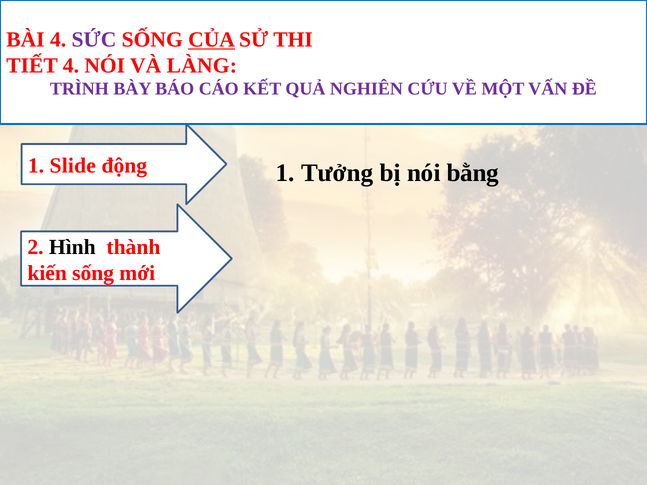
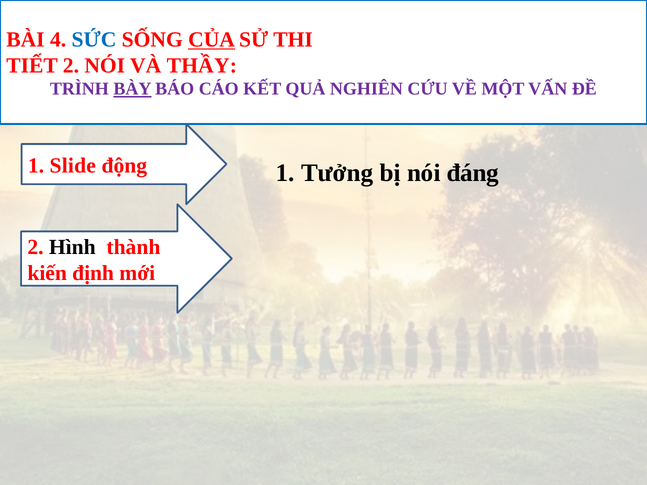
SỨC colour: purple -> blue (94, 40)
TIẾT 4: 4 -> 2 (71, 66)
LÀNG: LÀNG -> THẦY (202, 66)
BÀY underline: none -> present (132, 89)
bằng: bằng -> đáng (473, 173)
kiến sống: sống -> định (93, 273)
